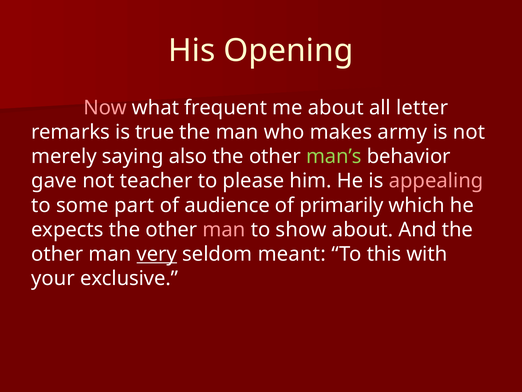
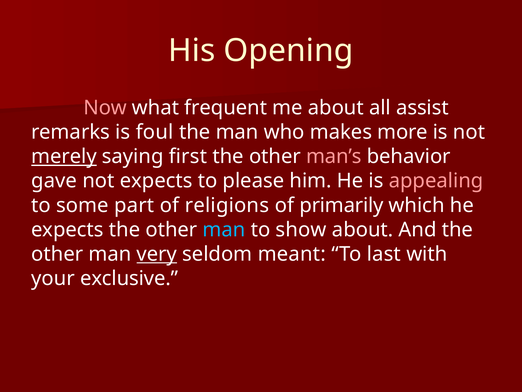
letter: letter -> assist (422, 108)
true: true -> foul (155, 132)
army: army -> more (403, 132)
merely underline: none -> present (64, 156)
also: also -> first (188, 156)
man’s colour: light green -> pink (334, 156)
not teacher: teacher -> expects (156, 181)
audience: audience -> religions (227, 205)
man colour: pink -> light blue (224, 229)
this: this -> last (384, 254)
